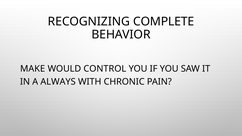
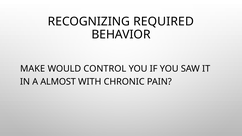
COMPLETE: COMPLETE -> REQUIRED (164, 22)
ALWAYS: ALWAYS -> ALMOST (58, 82)
